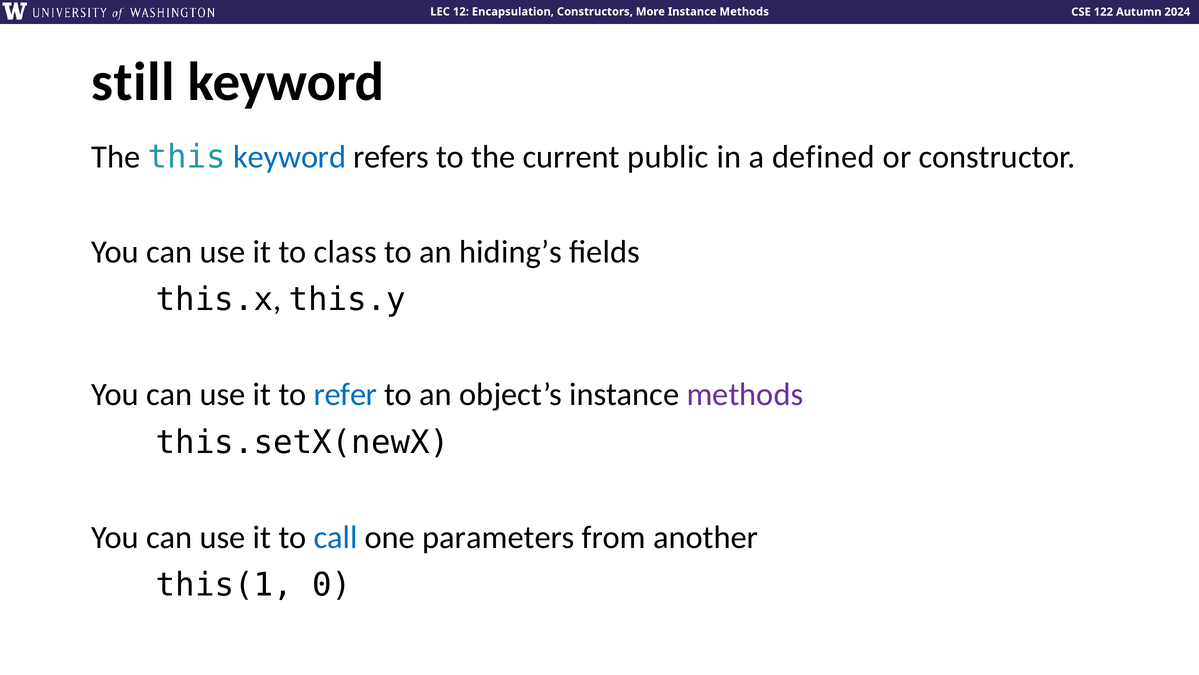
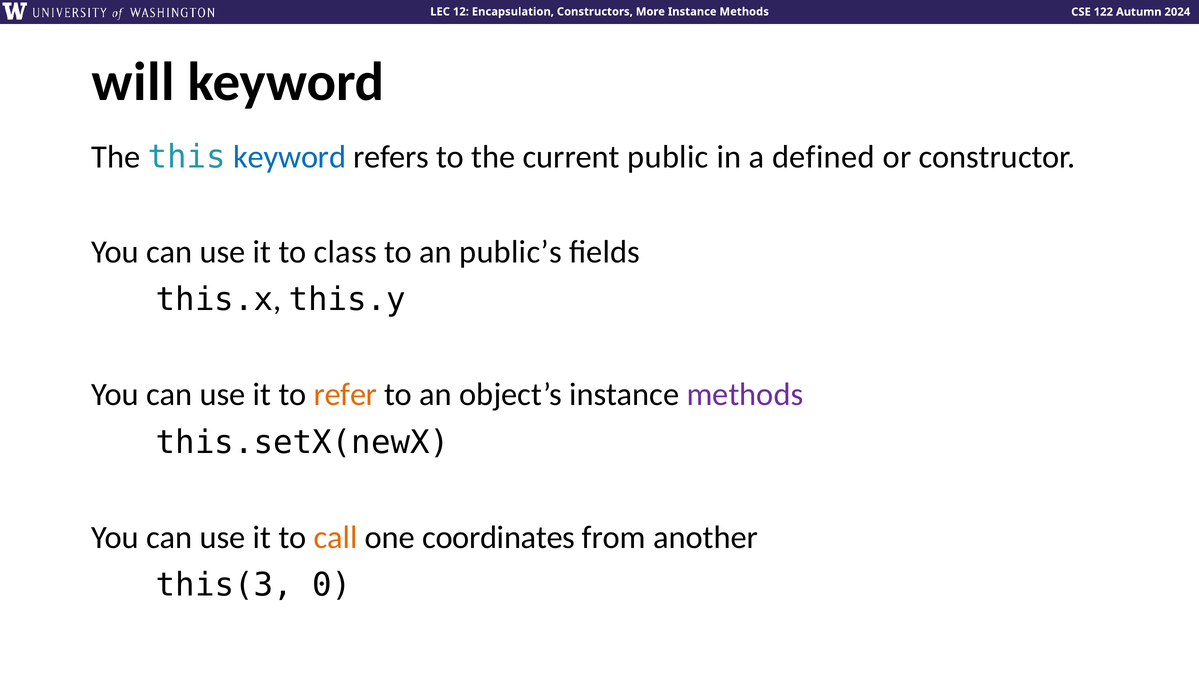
still: still -> will (133, 82)
hiding’s: hiding’s -> public’s (510, 252)
refer colour: blue -> orange (345, 394)
call colour: blue -> orange (336, 537)
parameters: parameters -> coordinates (499, 537)
this(1: this(1 -> this(3 (224, 585)
